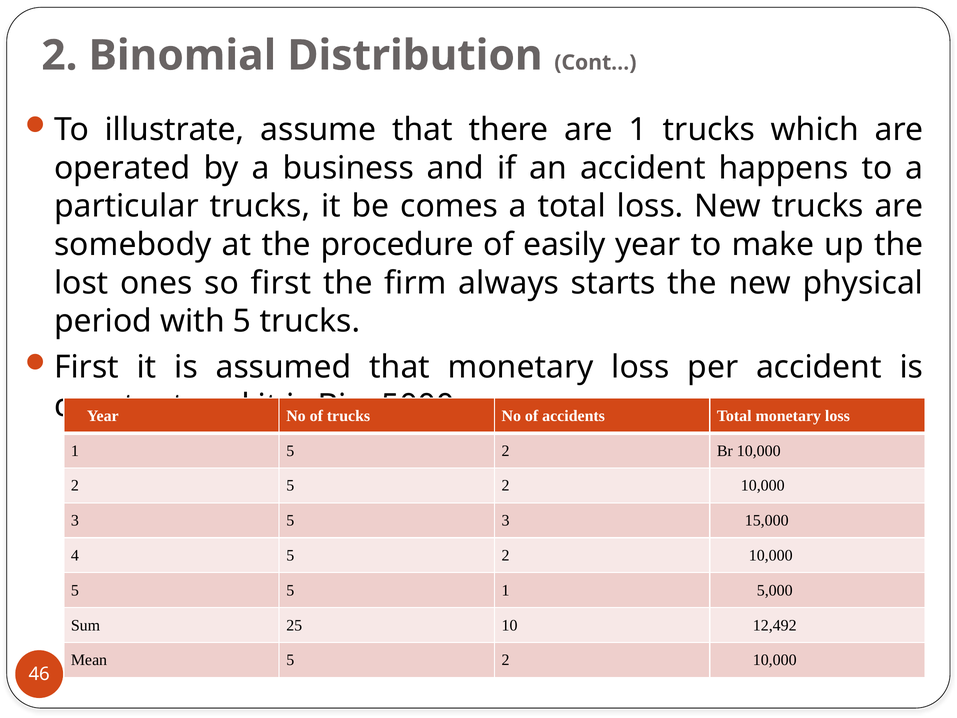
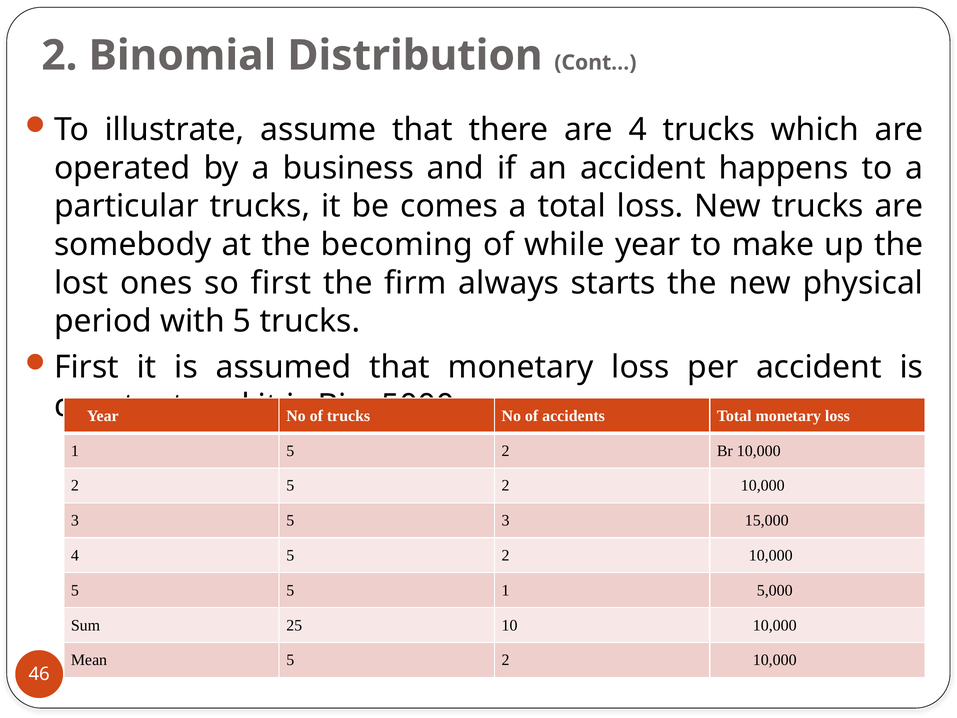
are 1: 1 -> 4 (638, 130)
procedure: procedure -> becoming (397, 245)
easily: easily -> while (564, 245)
10 12,492: 12,492 -> 10,000 (775, 625)
